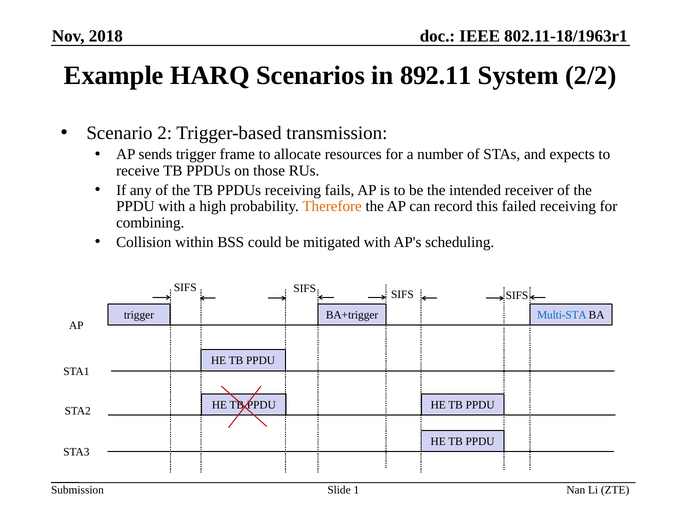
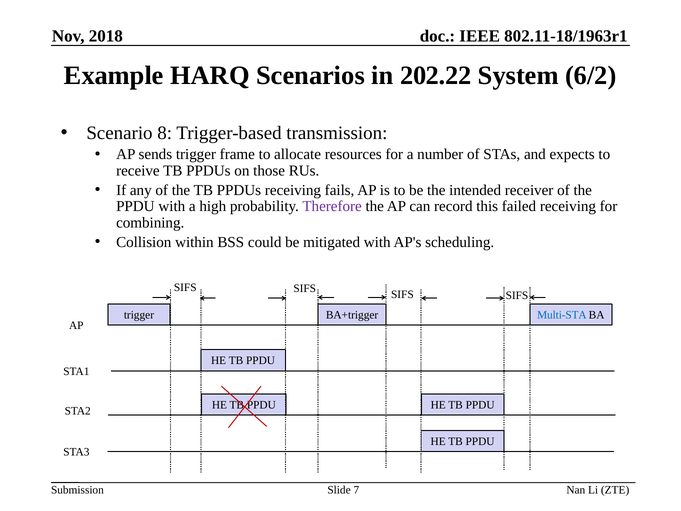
892.11: 892.11 -> 202.22 (436, 76)
2/2: 2/2 -> 6/2 (591, 76)
2: 2 -> 8 (165, 133)
Therefore colour: orange -> purple (332, 206)
1: 1 -> 7 (356, 490)
